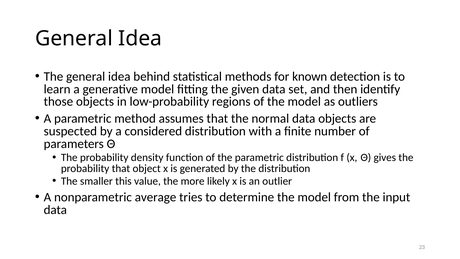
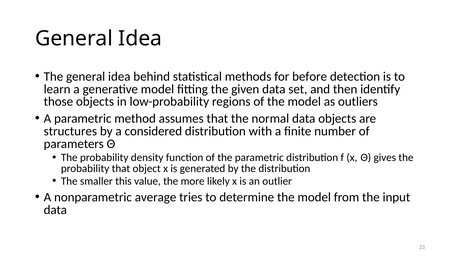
known: known -> before (310, 76)
suspected: suspected -> structures (70, 131)
